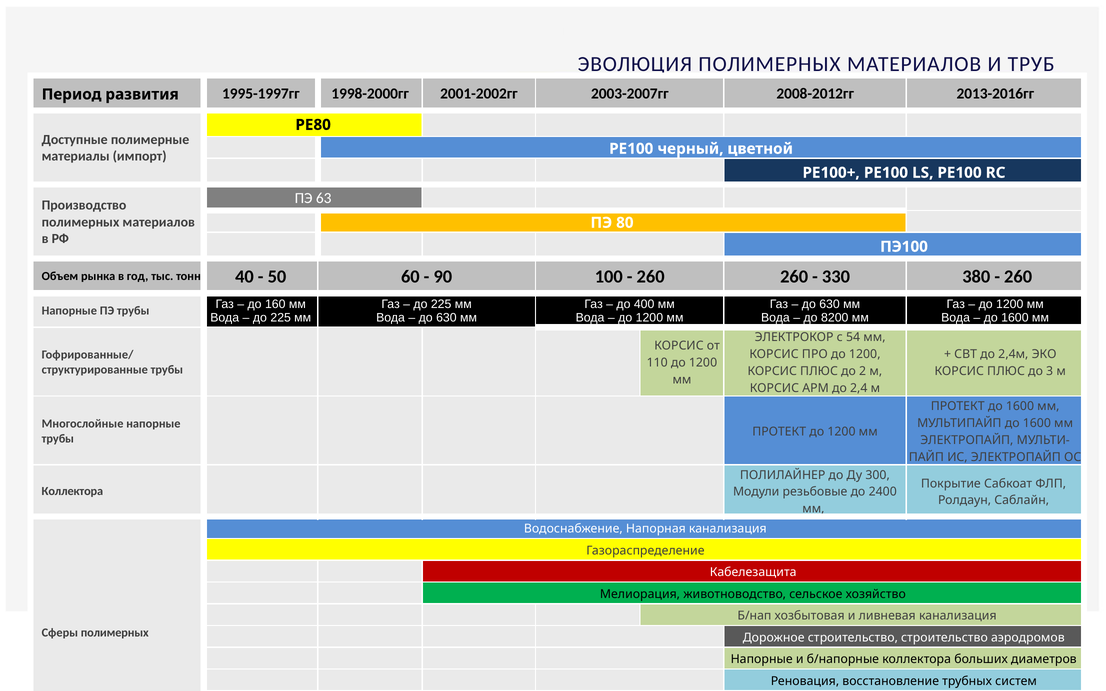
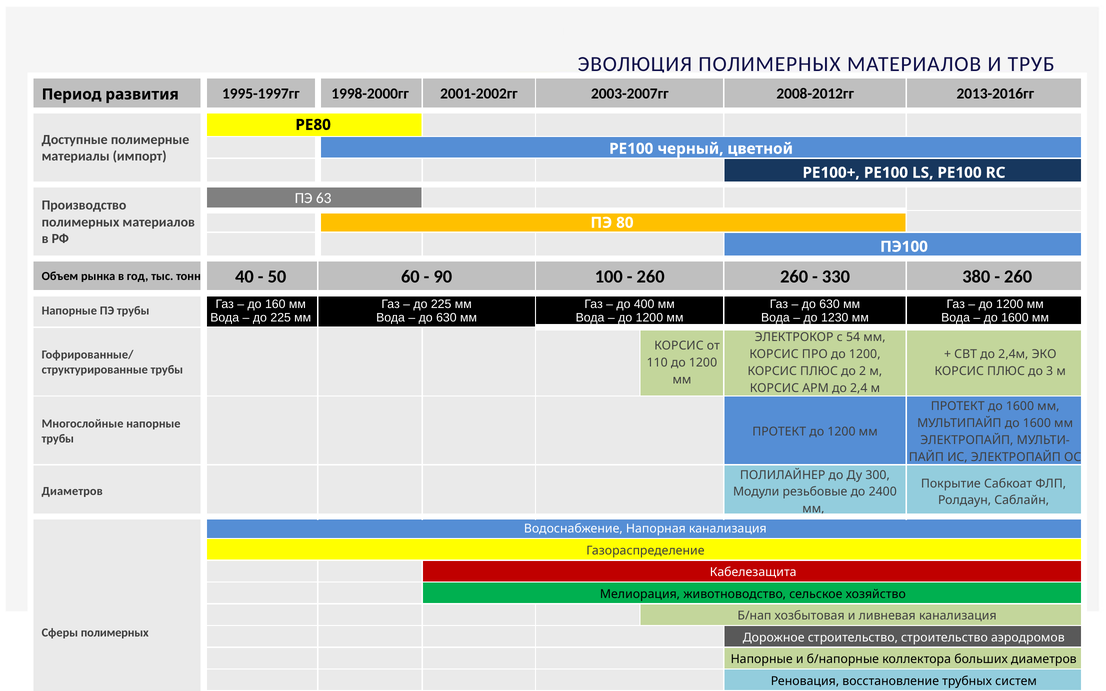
8200: 8200 -> 1230 (835, 318)
Коллектора: Коллектора -> Диаметров (72, 492)
